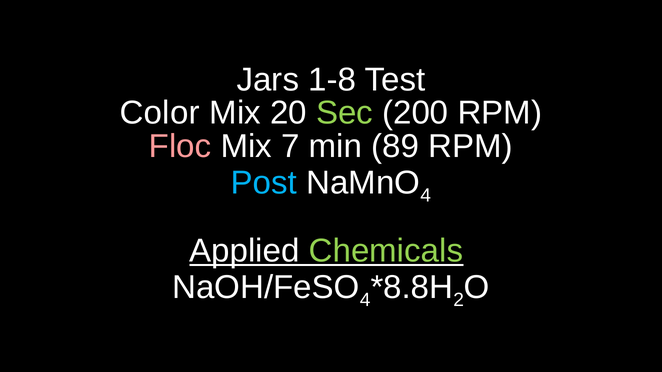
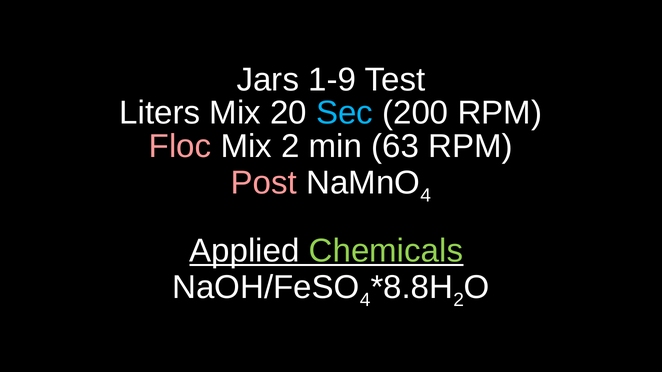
1-8: 1-8 -> 1-9 (332, 80)
Color: Color -> Liters (160, 113)
Sec colour: light green -> light blue (345, 113)
Mix 7: 7 -> 2 (290, 146)
89: 89 -> 63 (395, 146)
Post colour: light blue -> pink (264, 183)
